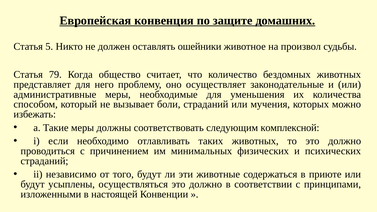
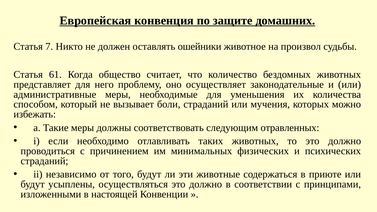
5: 5 -> 7 (49, 47)
79: 79 -> 61 (55, 75)
комплексной: комплексной -> отравленных (290, 128)
